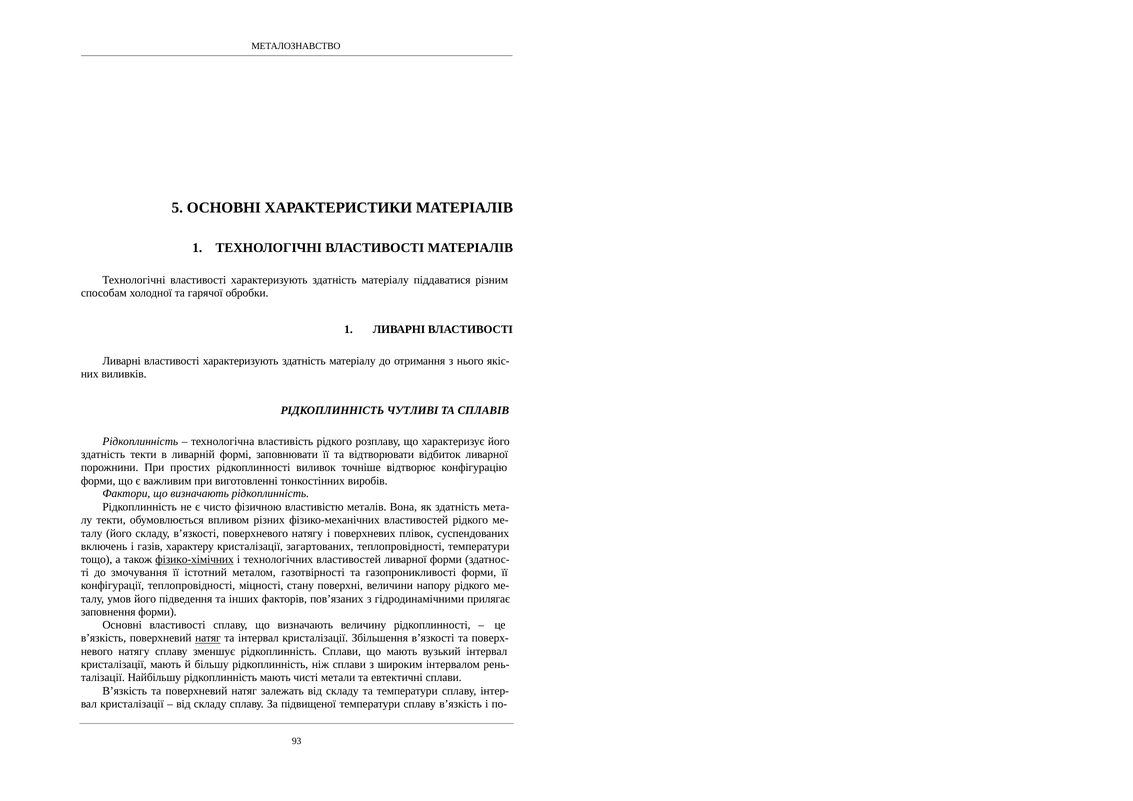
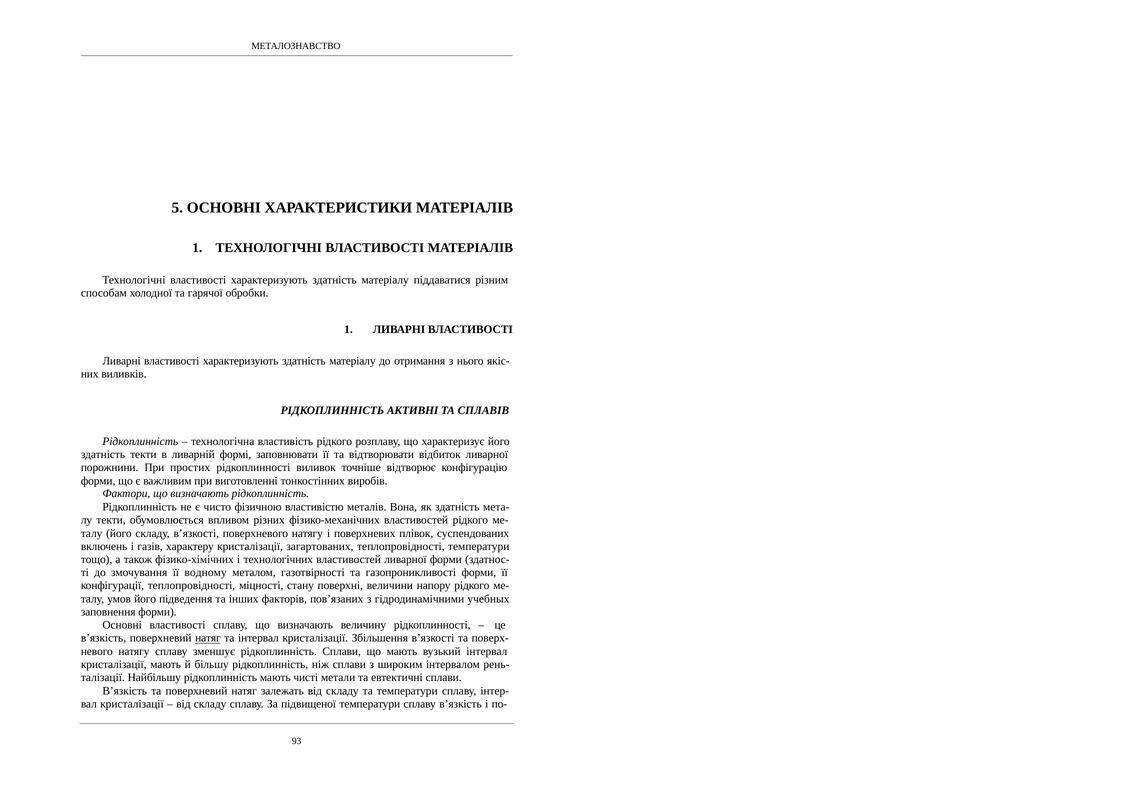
ЧУТЛИВІ: ЧУТЛИВІ -> АКТИВНІ (413, 410)
фізико-хімічних underline: present -> none (195, 560)
істотний: істотний -> водному (206, 573)
прилягає: прилягає -> учебных (488, 599)
